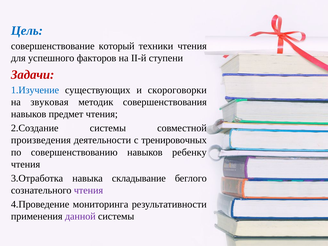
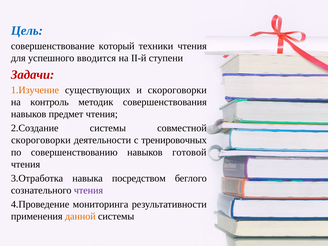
факторов: факторов -> вводится (96, 58)
1.Изучение colour: blue -> orange (35, 90)
звуковая: звуковая -> контроль (50, 102)
произведения: произведения -> скороговорки (41, 140)
ребенку: ребенку -> готовой (189, 152)
складывание: складывание -> посредством (139, 178)
данной colour: purple -> orange (80, 216)
